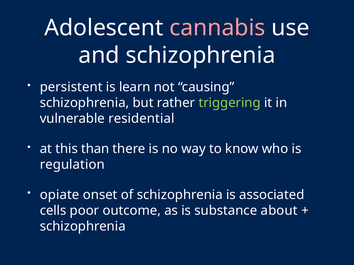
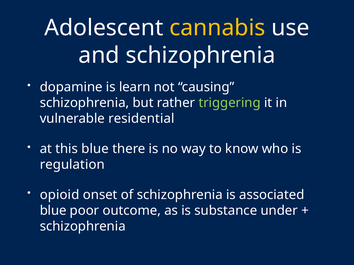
cannabis colour: pink -> yellow (217, 28)
persistent: persistent -> dopamine (71, 87)
this than: than -> blue (95, 149)
opiate: opiate -> opioid (60, 195)
cells: cells -> blue (53, 211)
about: about -> under (279, 211)
